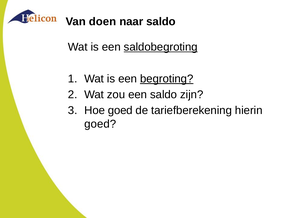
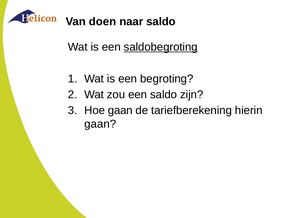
begroting underline: present -> none (167, 79)
Hoe goed: goed -> gaan (120, 110)
goed: goed -> gaan (100, 124)
